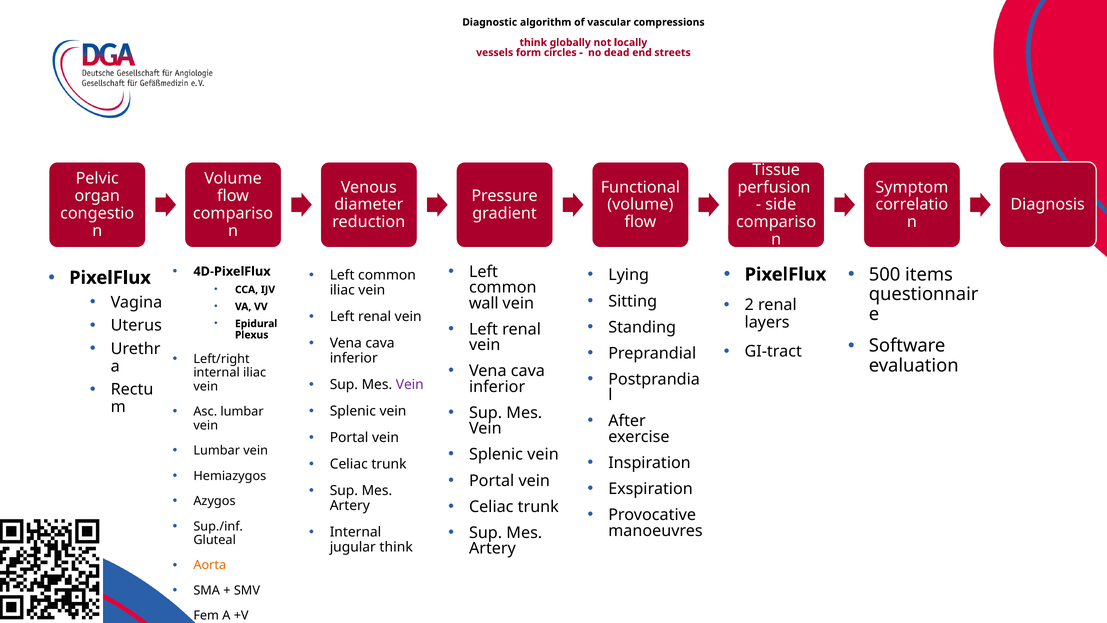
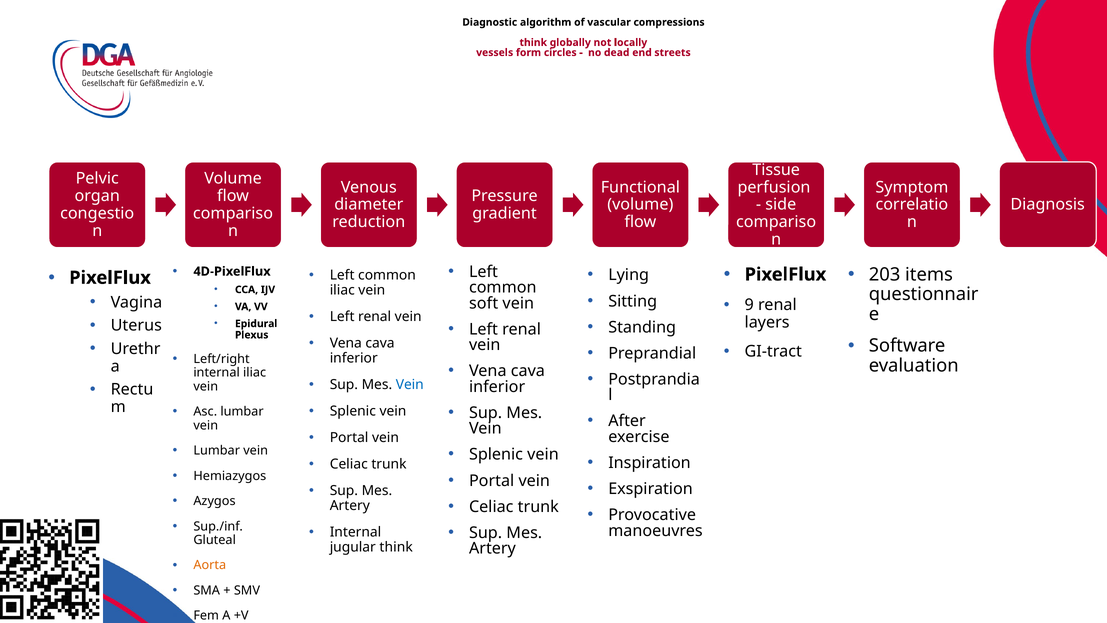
500: 500 -> 203 (885, 274)
2: 2 -> 9 (749, 305)
wall: wall -> soft (484, 303)
Vein colour: purple -> blue (410, 384)
